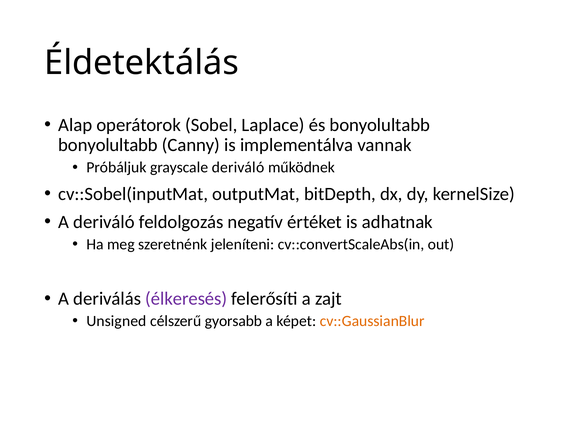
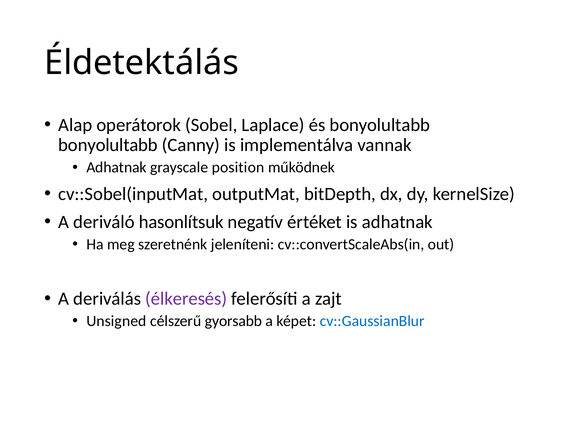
Próbáljuk: Próbáljuk -> Adhatnak (116, 168)
grayscale deriváló: deriváló -> position (238, 168)
feldolgozás: feldolgozás -> hasonlítsuk (181, 222)
cv::GaussianBlur colour: orange -> blue (372, 321)
